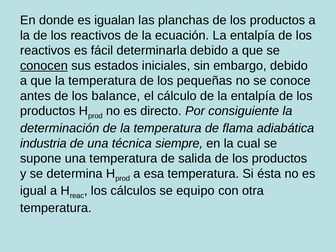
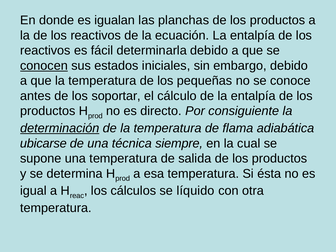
balance: balance -> soportar (116, 96)
determinación underline: none -> present (60, 128)
industria: industria -> ubicarse (43, 143)
equipo: equipo -> líquido (196, 191)
